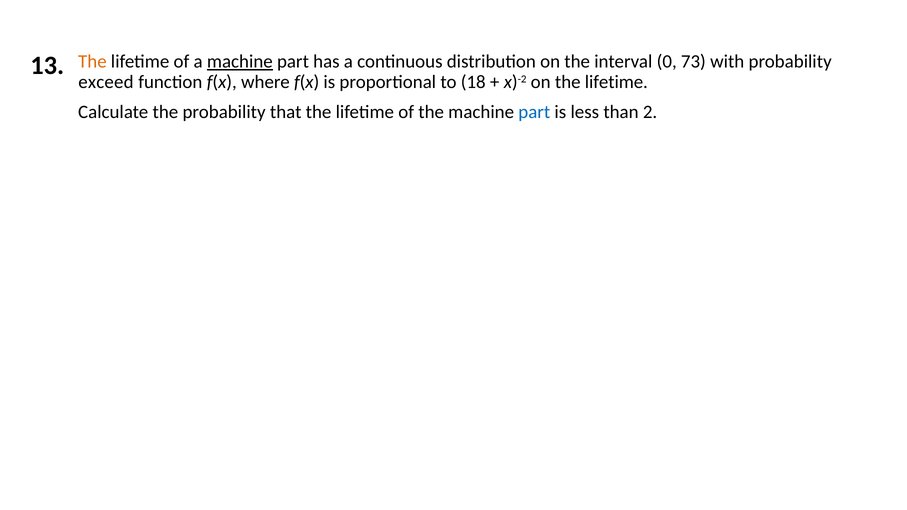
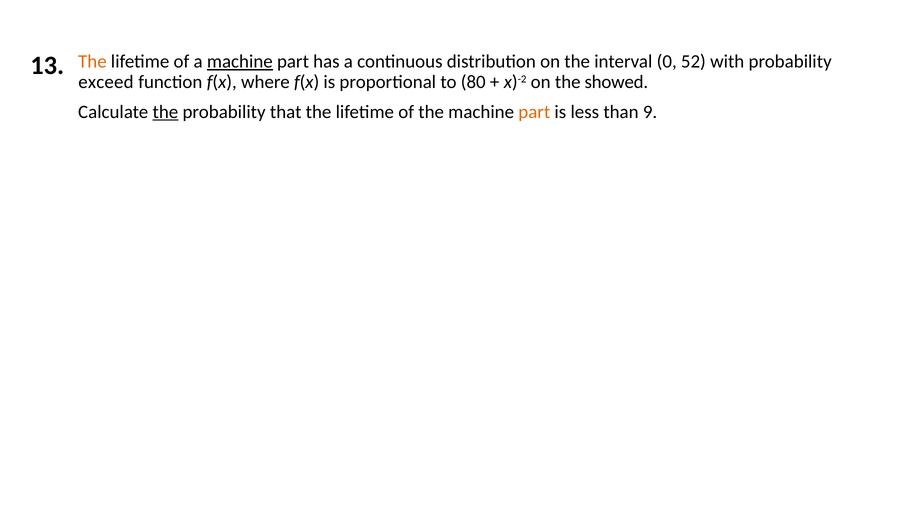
73: 73 -> 52 (693, 62)
18: 18 -> 80 (473, 82)
on the lifetime: lifetime -> showed (616, 82)
the underline: none -> present (165, 112)
part colour: blue -> orange (534, 112)
2: 2 -> 9 (650, 112)
